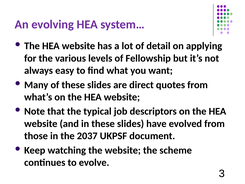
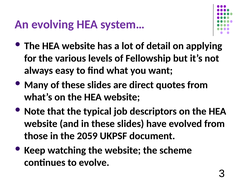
2037: 2037 -> 2059 (87, 136)
